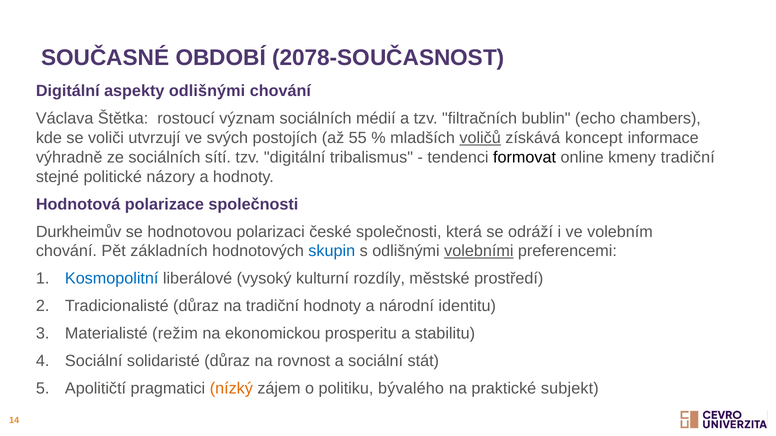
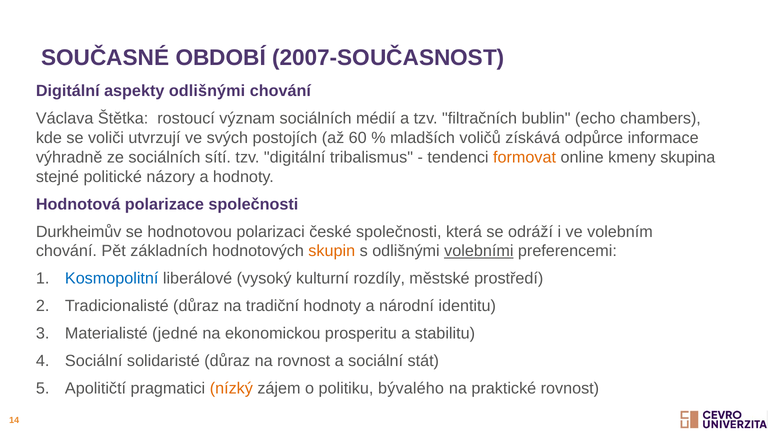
2078-SOUČASNOST: 2078-SOUČASNOST -> 2007-SOUČASNOST (388, 58)
55: 55 -> 60 (358, 138)
voličů underline: present -> none (480, 138)
koncept: koncept -> odpůrce (594, 138)
formovat colour: black -> orange (525, 157)
kmeny tradiční: tradiční -> skupina (688, 157)
skupin colour: blue -> orange (332, 251)
režim: režim -> jedné (175, 334)
praktické subjekt: subjekt -> rovnost (570, 389)
